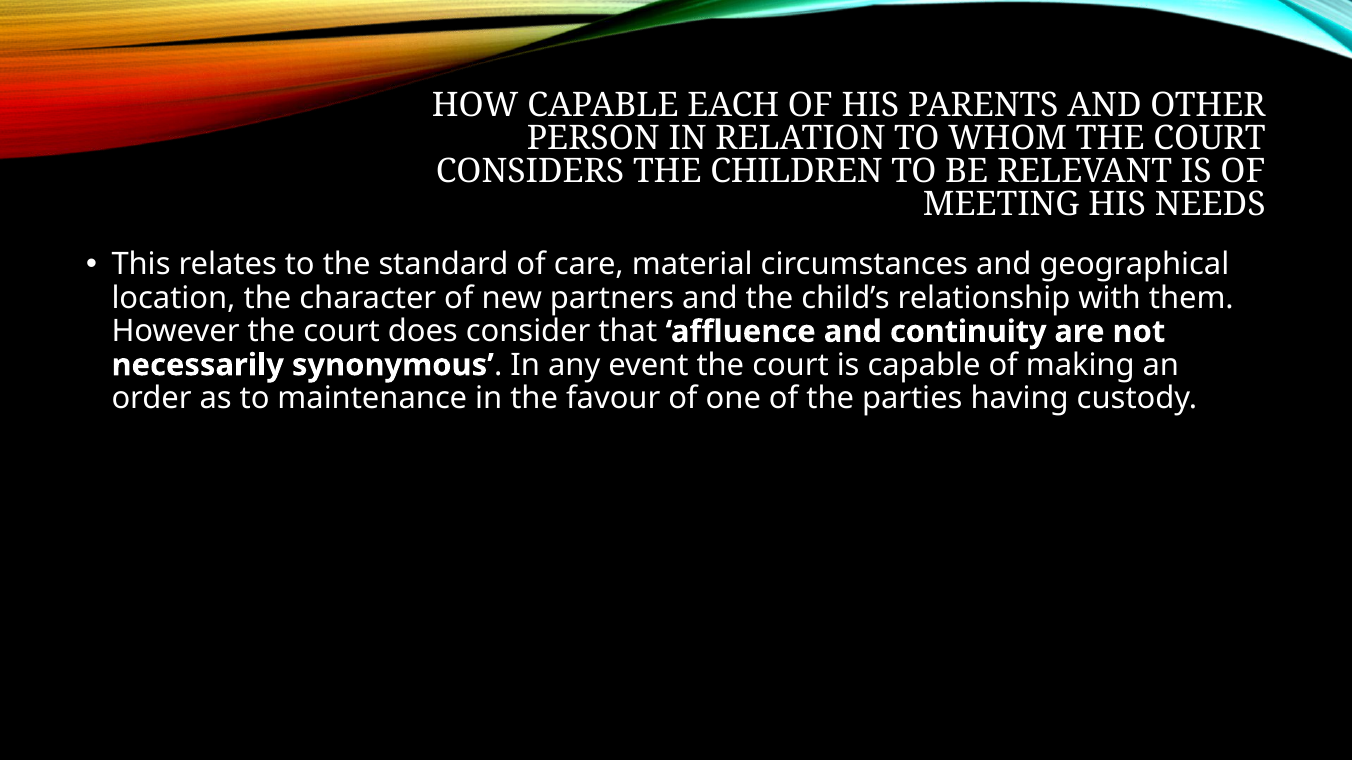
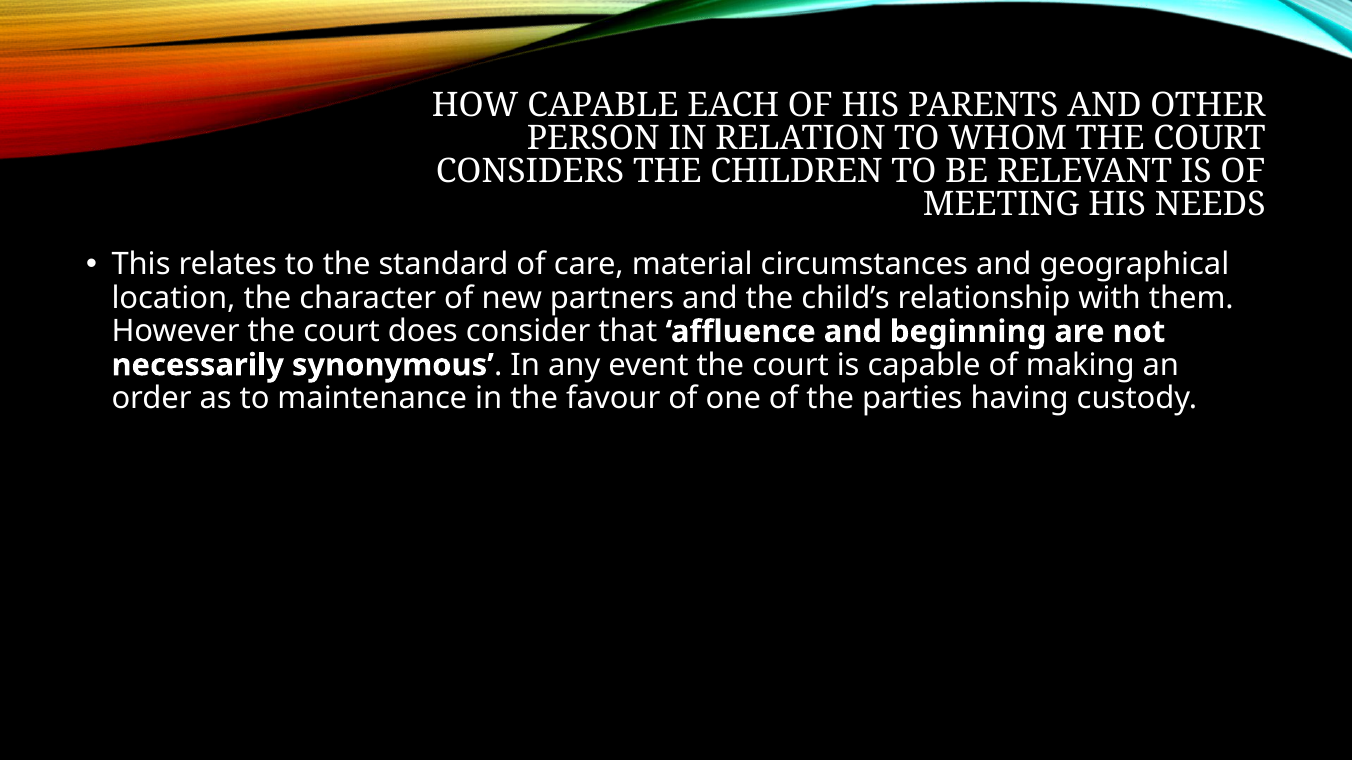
continuity: continuity -> beginning (968, 332)
